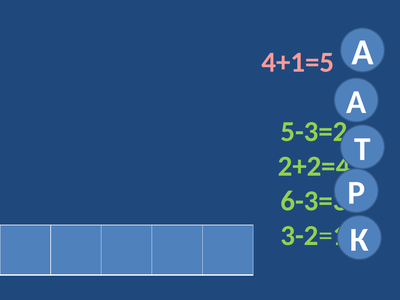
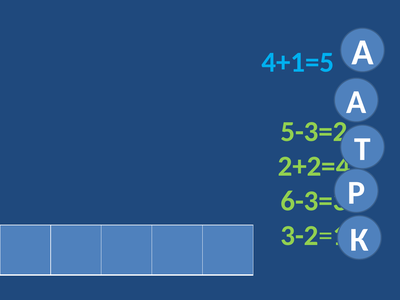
4+1=5 colour: pink -> light blue (298, 62)
